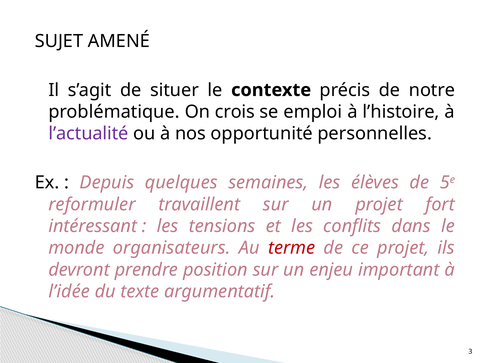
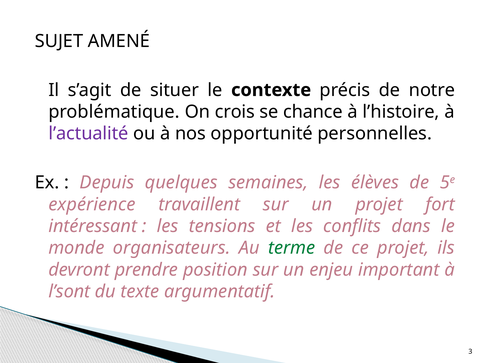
emploi: emploi -> chance (313, 112)
reformuler: reformuler -> expérience (92, 204)
terme colour: red -> green (292, 248)
l’idée: l’idée -> l’sont (69, 292)
